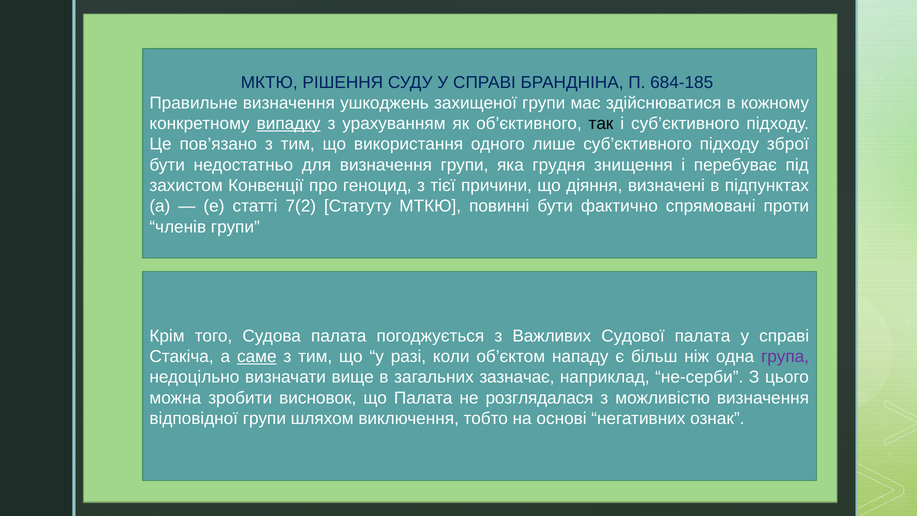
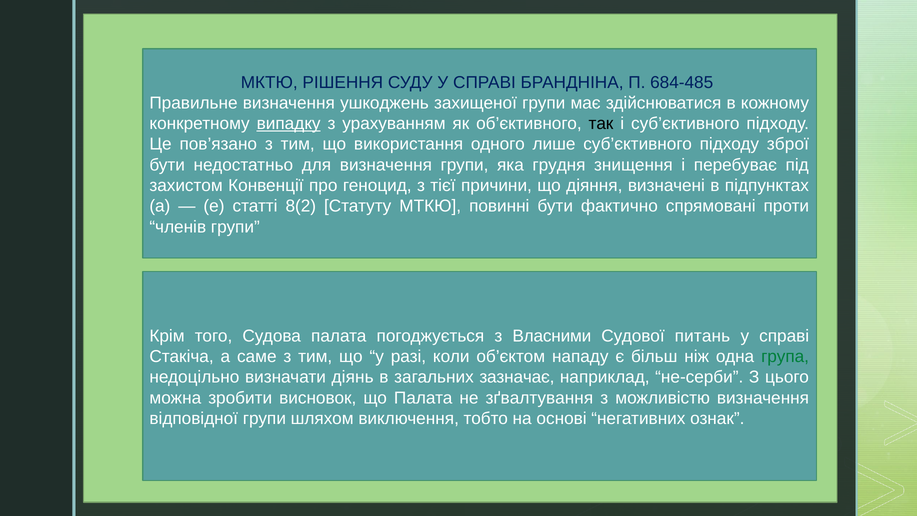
684-185: 684-185 -> 684-485 (682, 82)
7(2: 7(2 -> 8(2 (301, 206)
Важливих: Важливих -> Власними (552, 336)
Судової палата: палата -> питань (702, 336)
саме underline: present -> none (257, 356)
група colour: purple -> green (785, 356)
вище: вище -> діянь (353, 377)
розглядалася: розглядалася -> зґвалтування (539, 398)
